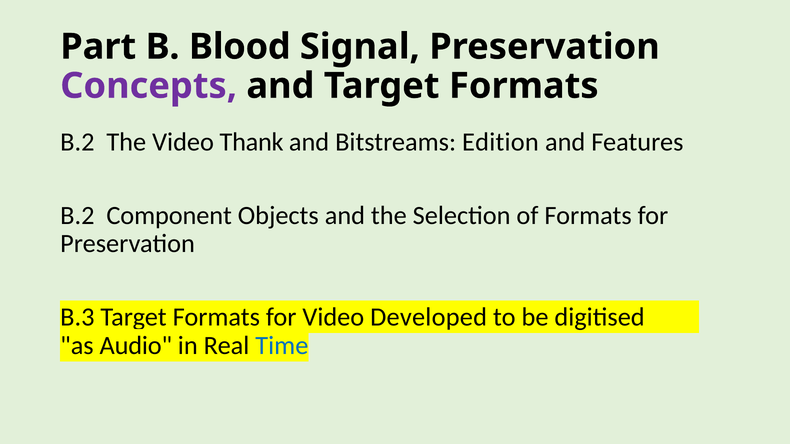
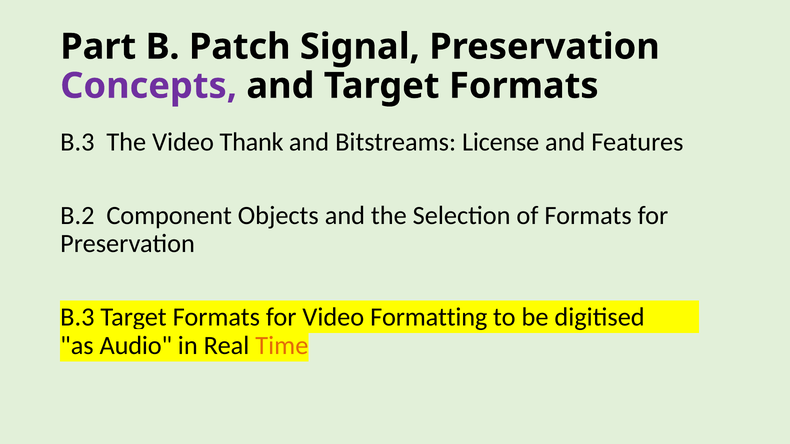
Blood: Blood -> Patch (240, 47)
B.2: B.2 -> B.3 (77, 142)
Edition: Edition -> License (501, 142)
Developed: Developed -> Formatting (429, 317)
Time colour: blue -> orange (282, 346)
